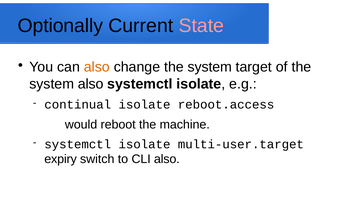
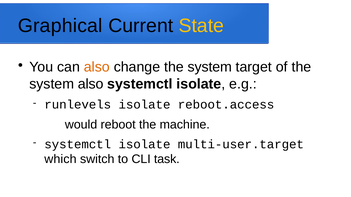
Optionally: Optionally -> Graphical (60, 26)
State colour: pink -> yellow (201, 26)
continual: continual -> runlevels (78, 105)
expiry: expiry -> which (60, 159)
CLI also: also -> task (167, 159)
